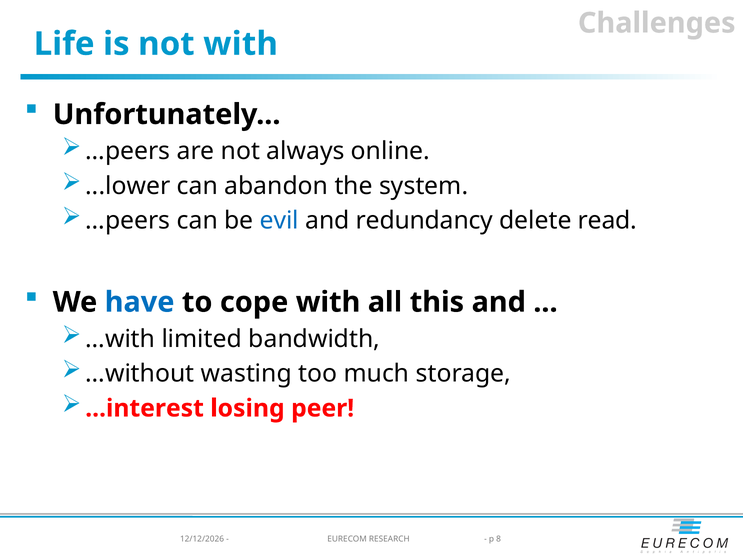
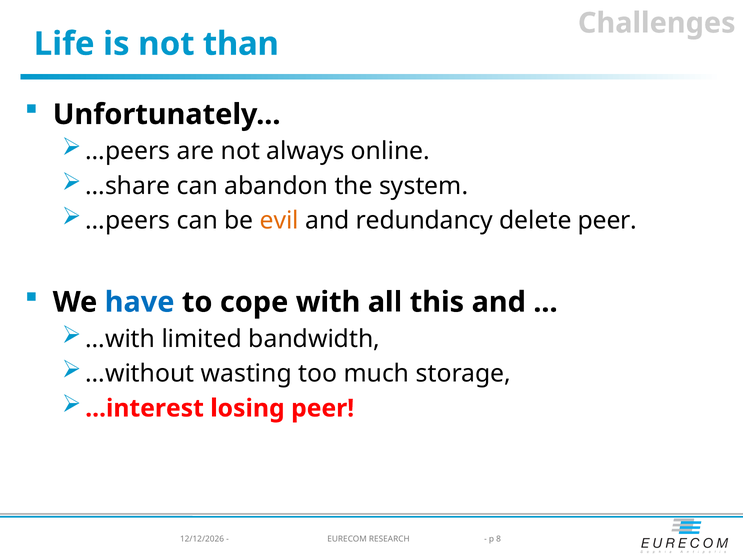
not with: with -> than (241, 44)
...lower: ...lower -> ...share (128, 186)
evil colour: blue -> orange (279, 221)
delete read: read -> peer (607, 221)
